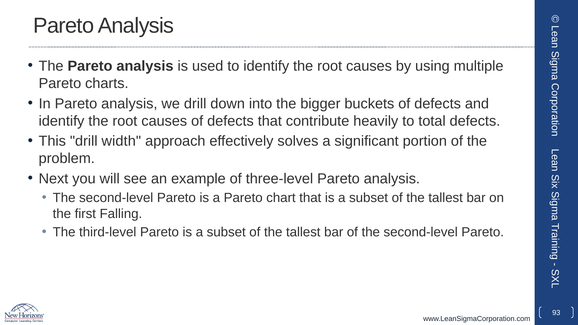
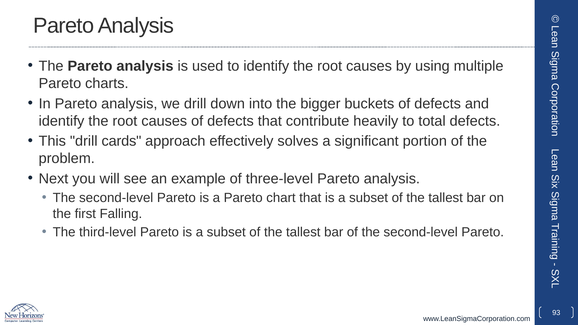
width: width -> cards (121, 141)
